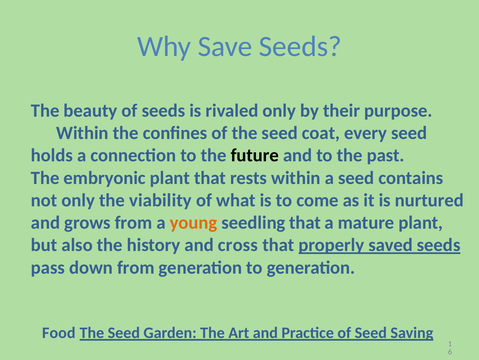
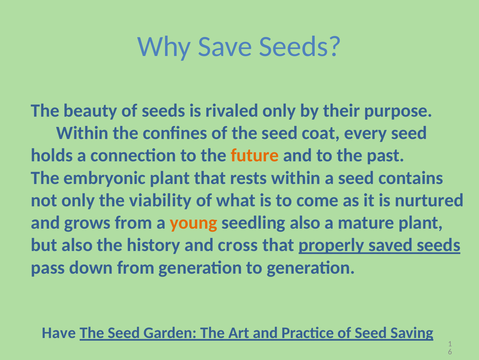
future colour: black -> orange (255, 155)
seedling that: that -> also (305, 222)
Food: Food -> Have (59, 332)
